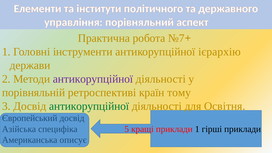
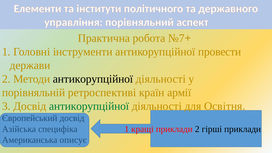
ієрархію: ієрархію -> провести (220, 52)
антикорупційної colour: purple -> black (93, 79)
тому: тому -> армії (179, 93)
специфіка 5: 5 -> 1 (127, 129)
приклади 1: 1 -> 2 (197, 129)
